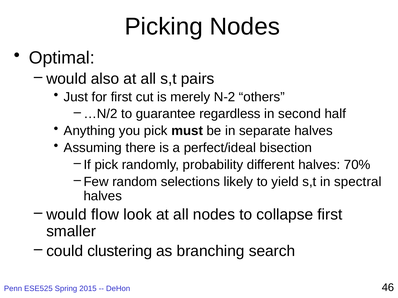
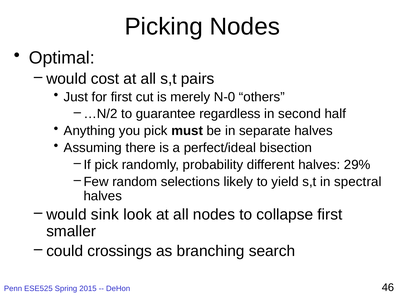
also: also -> cost (105, 79)
N-2: N-2 -> N-0 (225, 97)
70%: 70% -> 29% (357, 165)
flow: flow -> sink (105, 215)
clustering: clustering -> crossings (120, 251)
